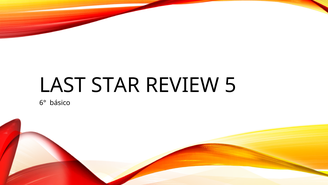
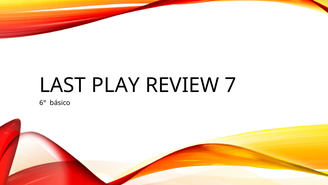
STAR: STAR -> PLAY (115, 85)
5: 5 -> 7 (230, 85)
